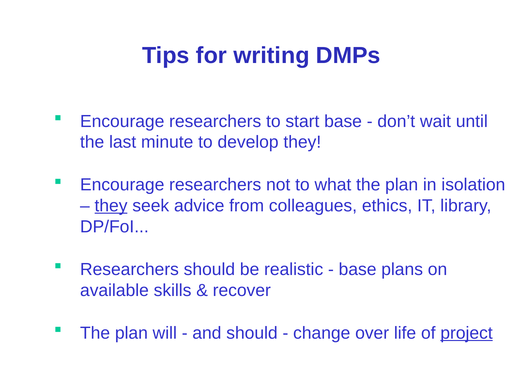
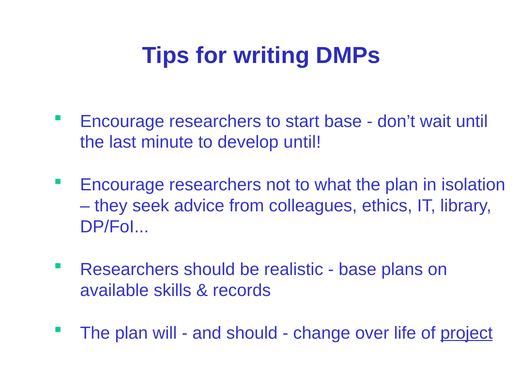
develop they: they -> until (302, 142)
they underline: present -> none (111, 206)
recover: recover -> records (242, 291)
